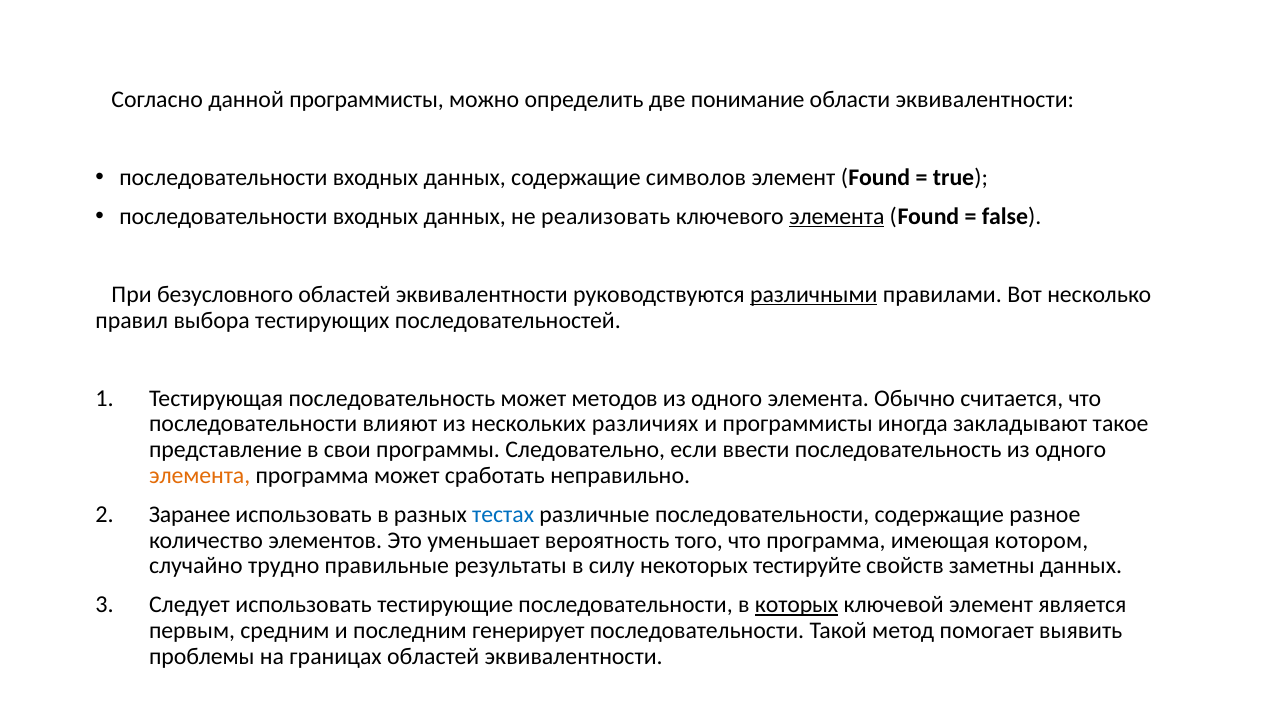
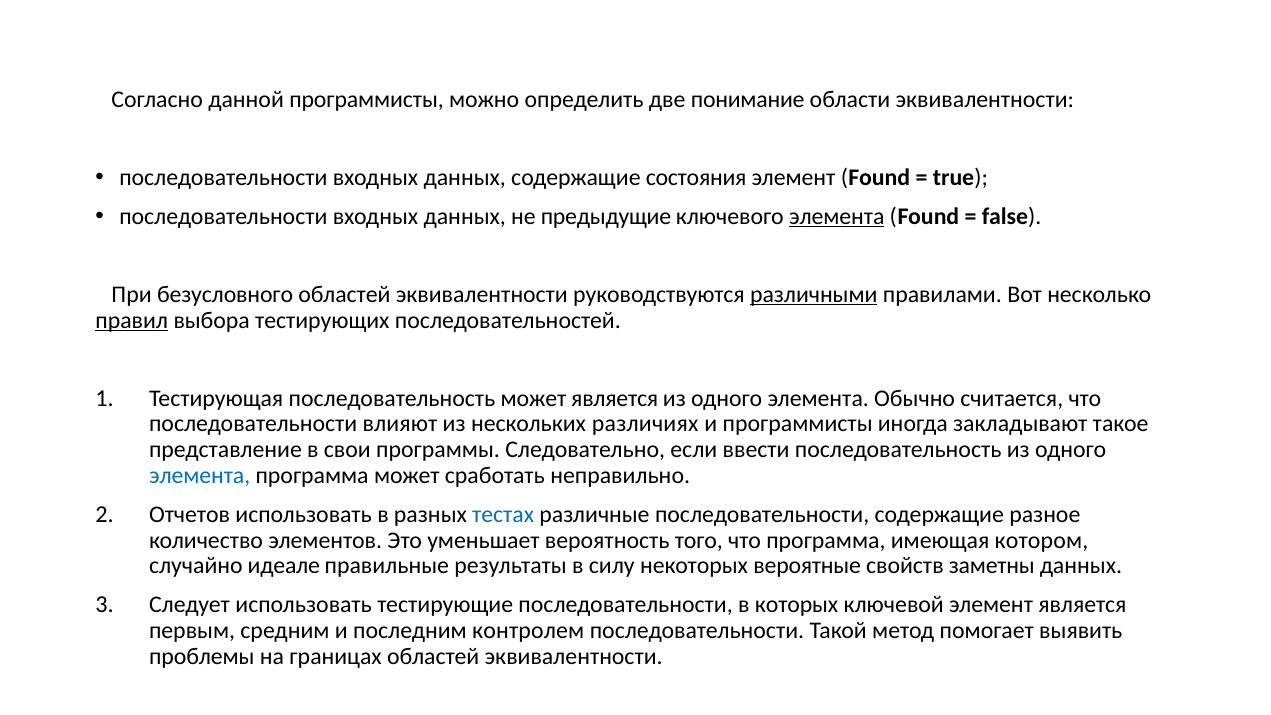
символов: символов -> состояния (696, 177)
реализовать: реализовать -> предыдущие (606, 216)
правил underline: none -> present (132, 320)
может методов: методов -> является (615, 398)
элемента colour: orange -> blue (200, 475)
Заранее: Заранее -> Отчетов (190, 514)
трудно: трудно -> идеале (284, 566)
тестируйте: тестируйте -> вероятные (807, 566)
которых underline: present -> none (797, 605)
генерирует: генерирует -> контролем (528, 631)
